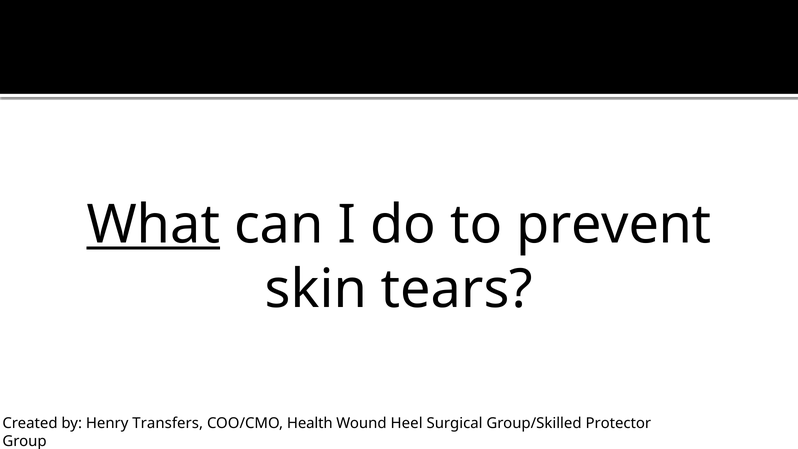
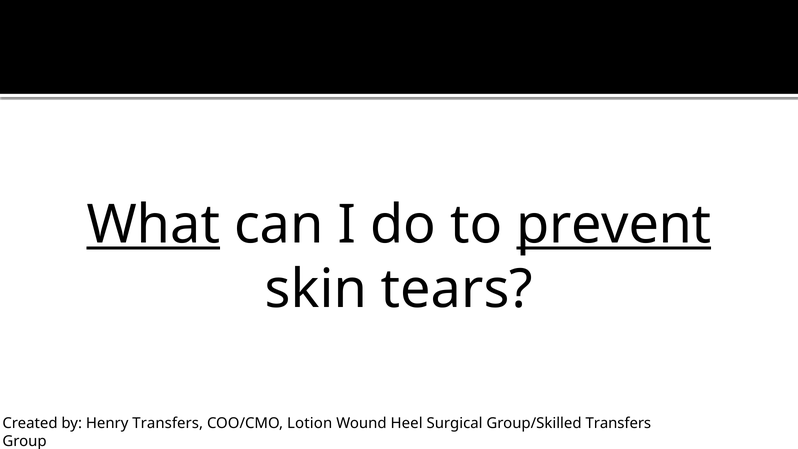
prevent underline: none -> present (614, 225)
Health: Health -> Lotion (310, 423)
Group/Skilled Protector: Protector -> Transfers (618, 423)
